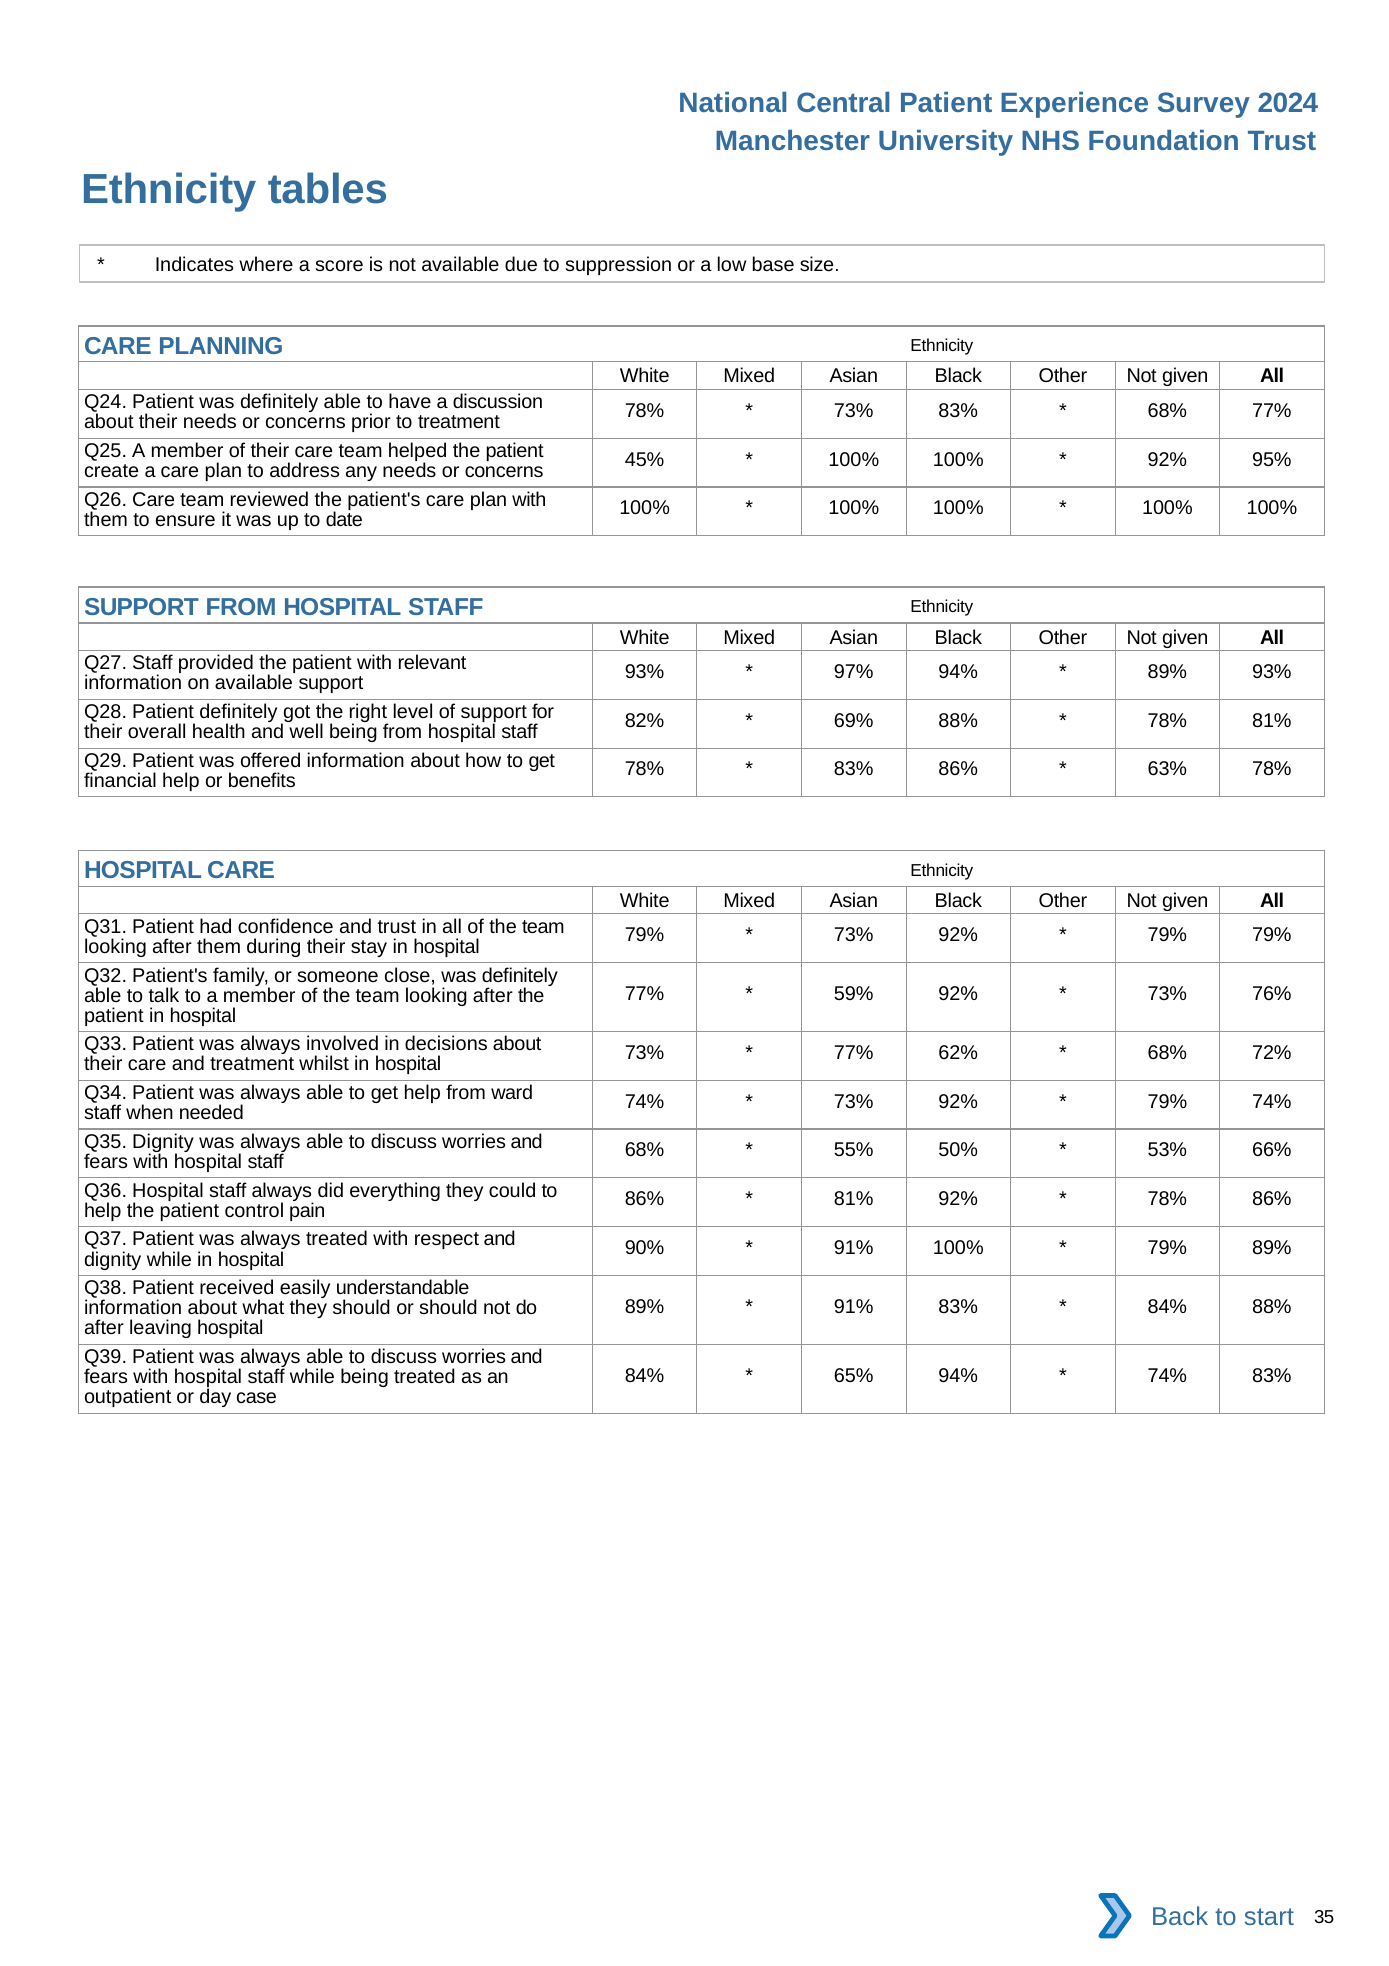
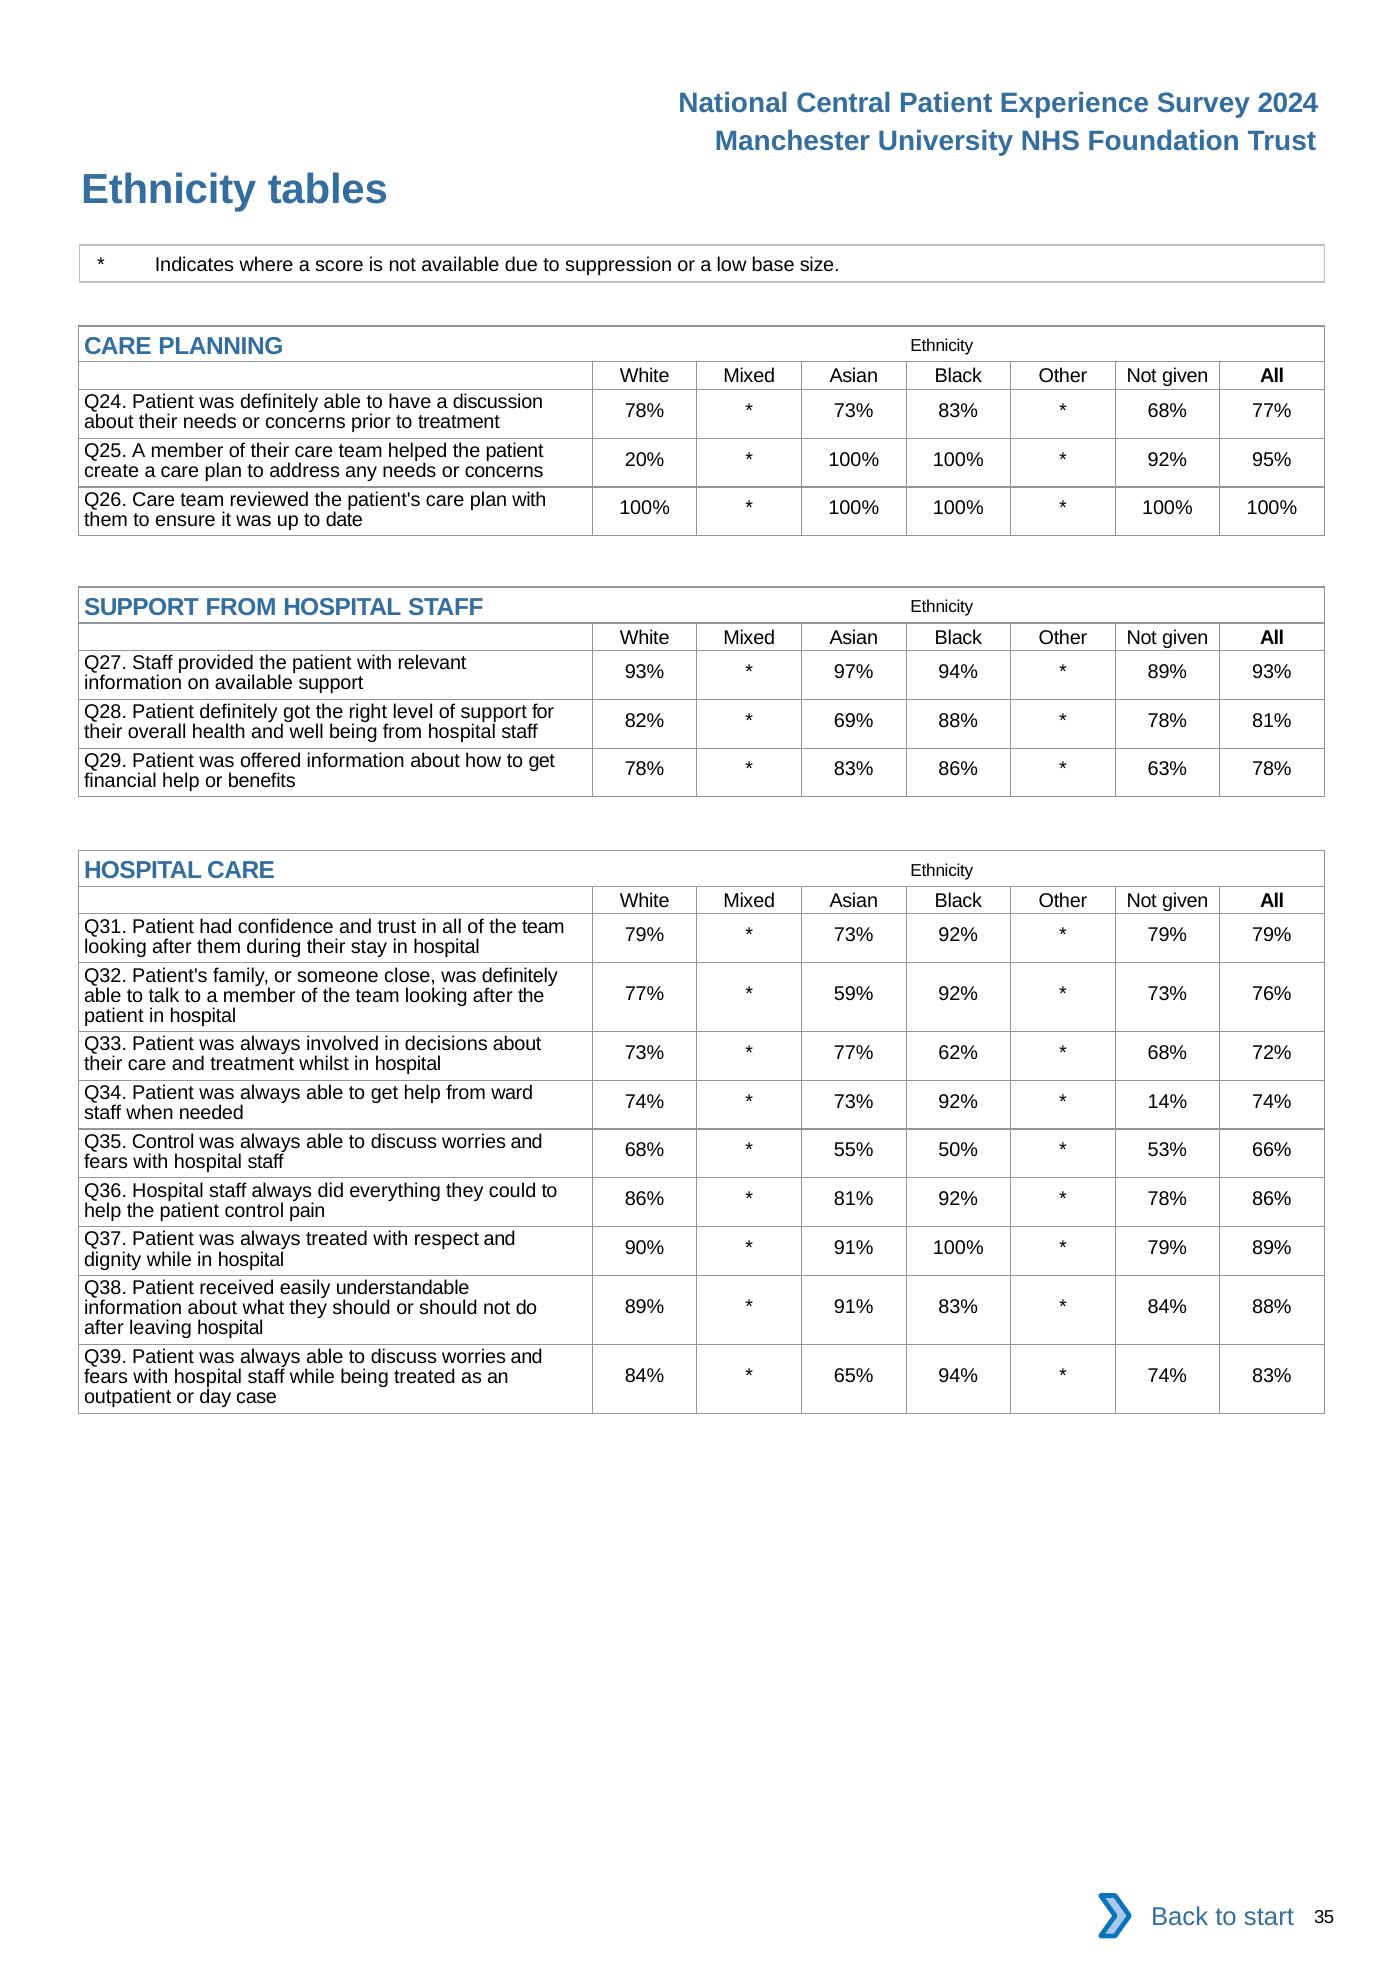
45%: 45% -> 20% (645, 459)
79%: 79% -> 14% (1167, 1101)
Q35 Dignity: Dignity -> Control (163, 1142)
